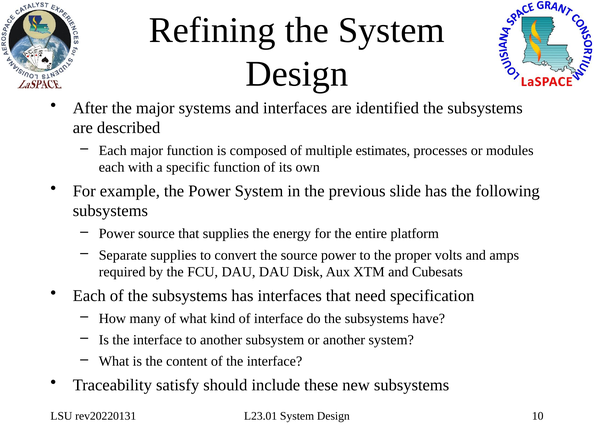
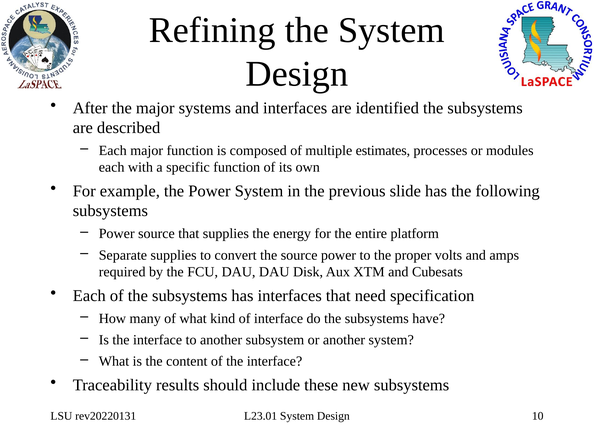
satisfy: satisfy -> results (178, 385)
